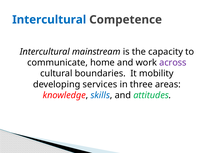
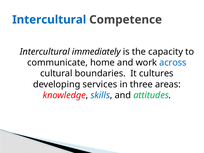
mainstream: mainstream -> immediately (96, 52)
across colour: purple -> blue (173, 63)
mobility: mobility -> cultures (156, 73)
